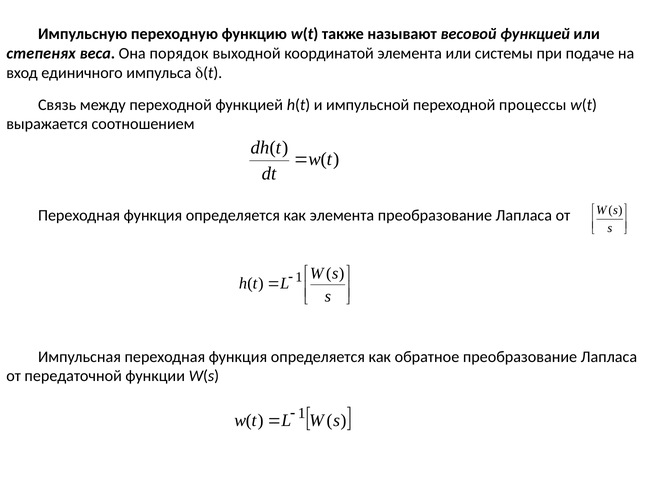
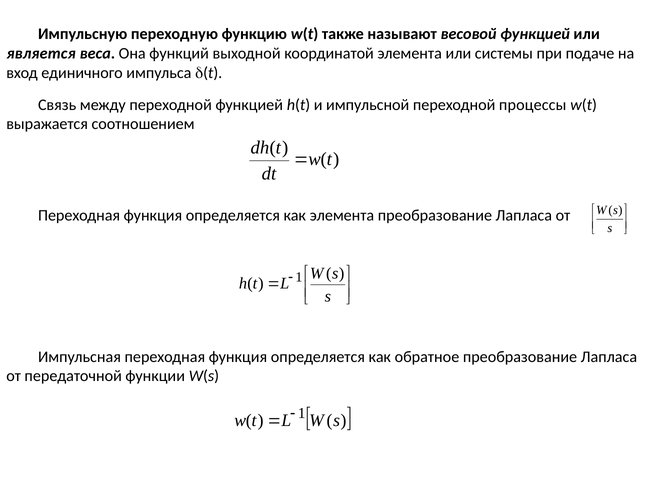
степенях: степенях -> является (41, 53)
порядок: порядок -> функций (179, 53)
